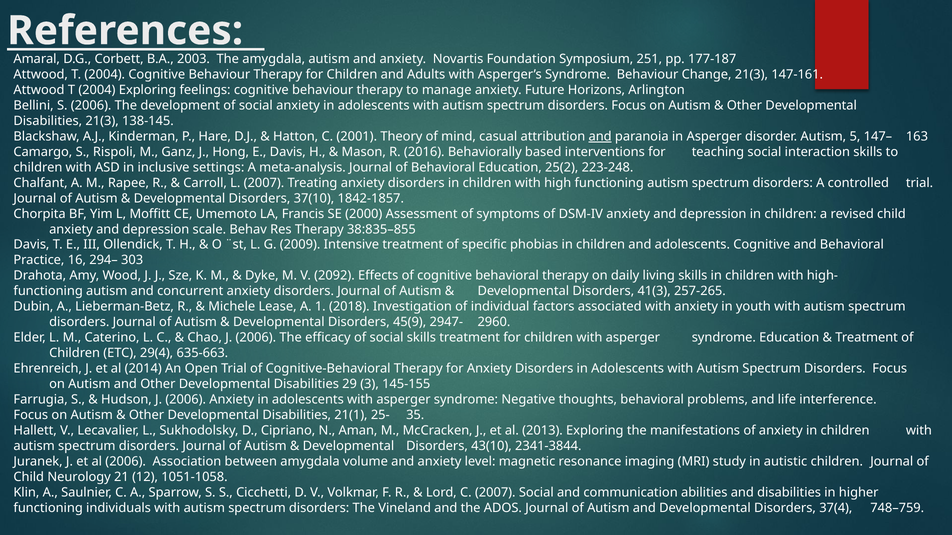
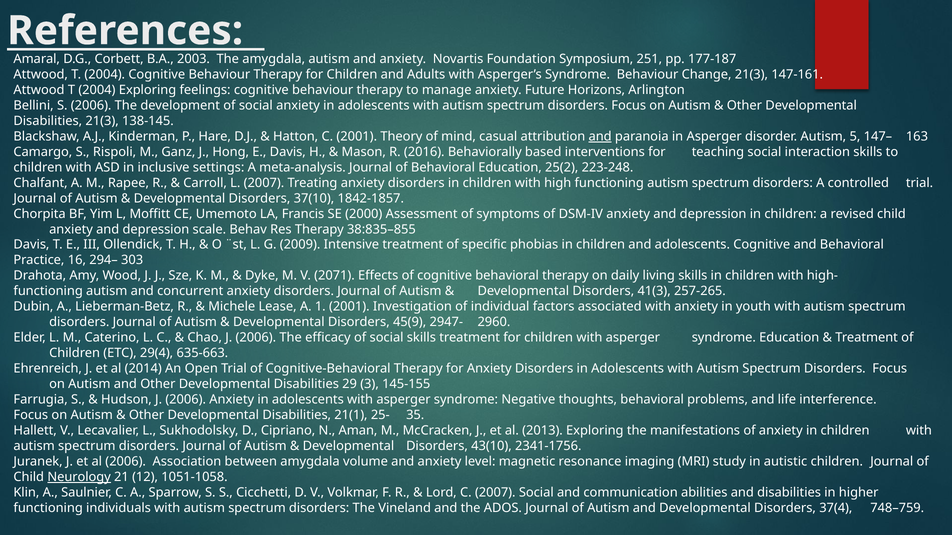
2092: 2092 -> 2071 (334, 276)
1 2018: 2018 -> 2001 (349, 307)
2341-3844: 2341-3844 -> 2341-1756 (548, 446)
Neurology underline: none -> present (79, 477)
